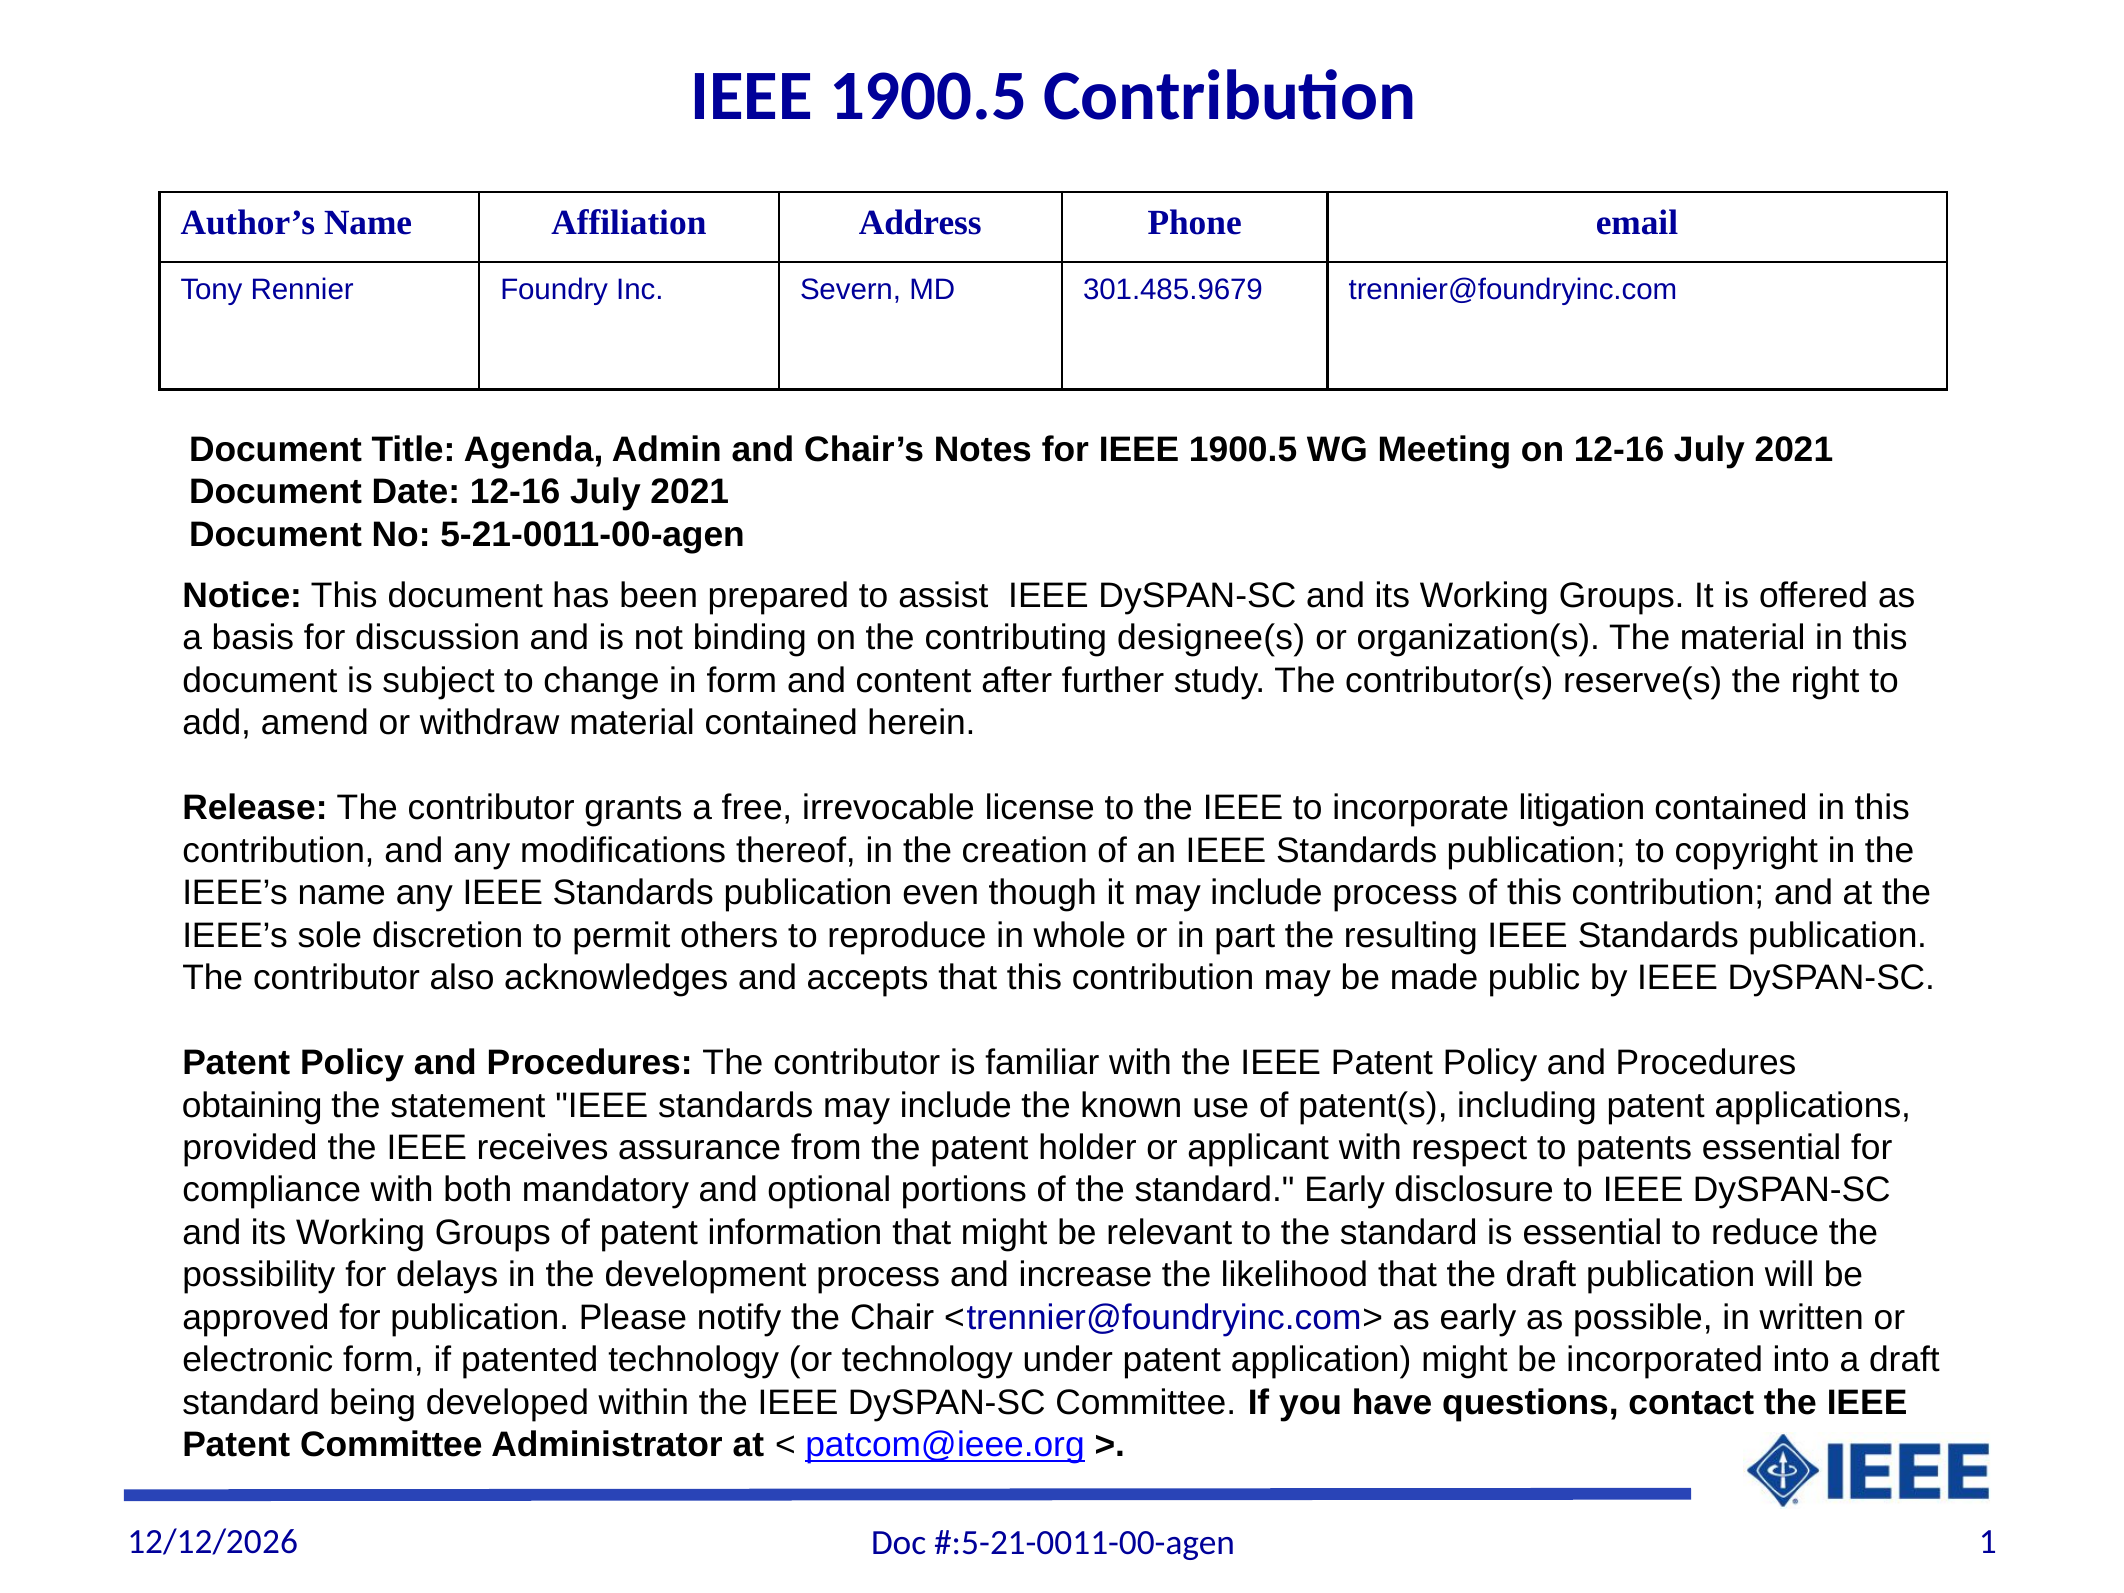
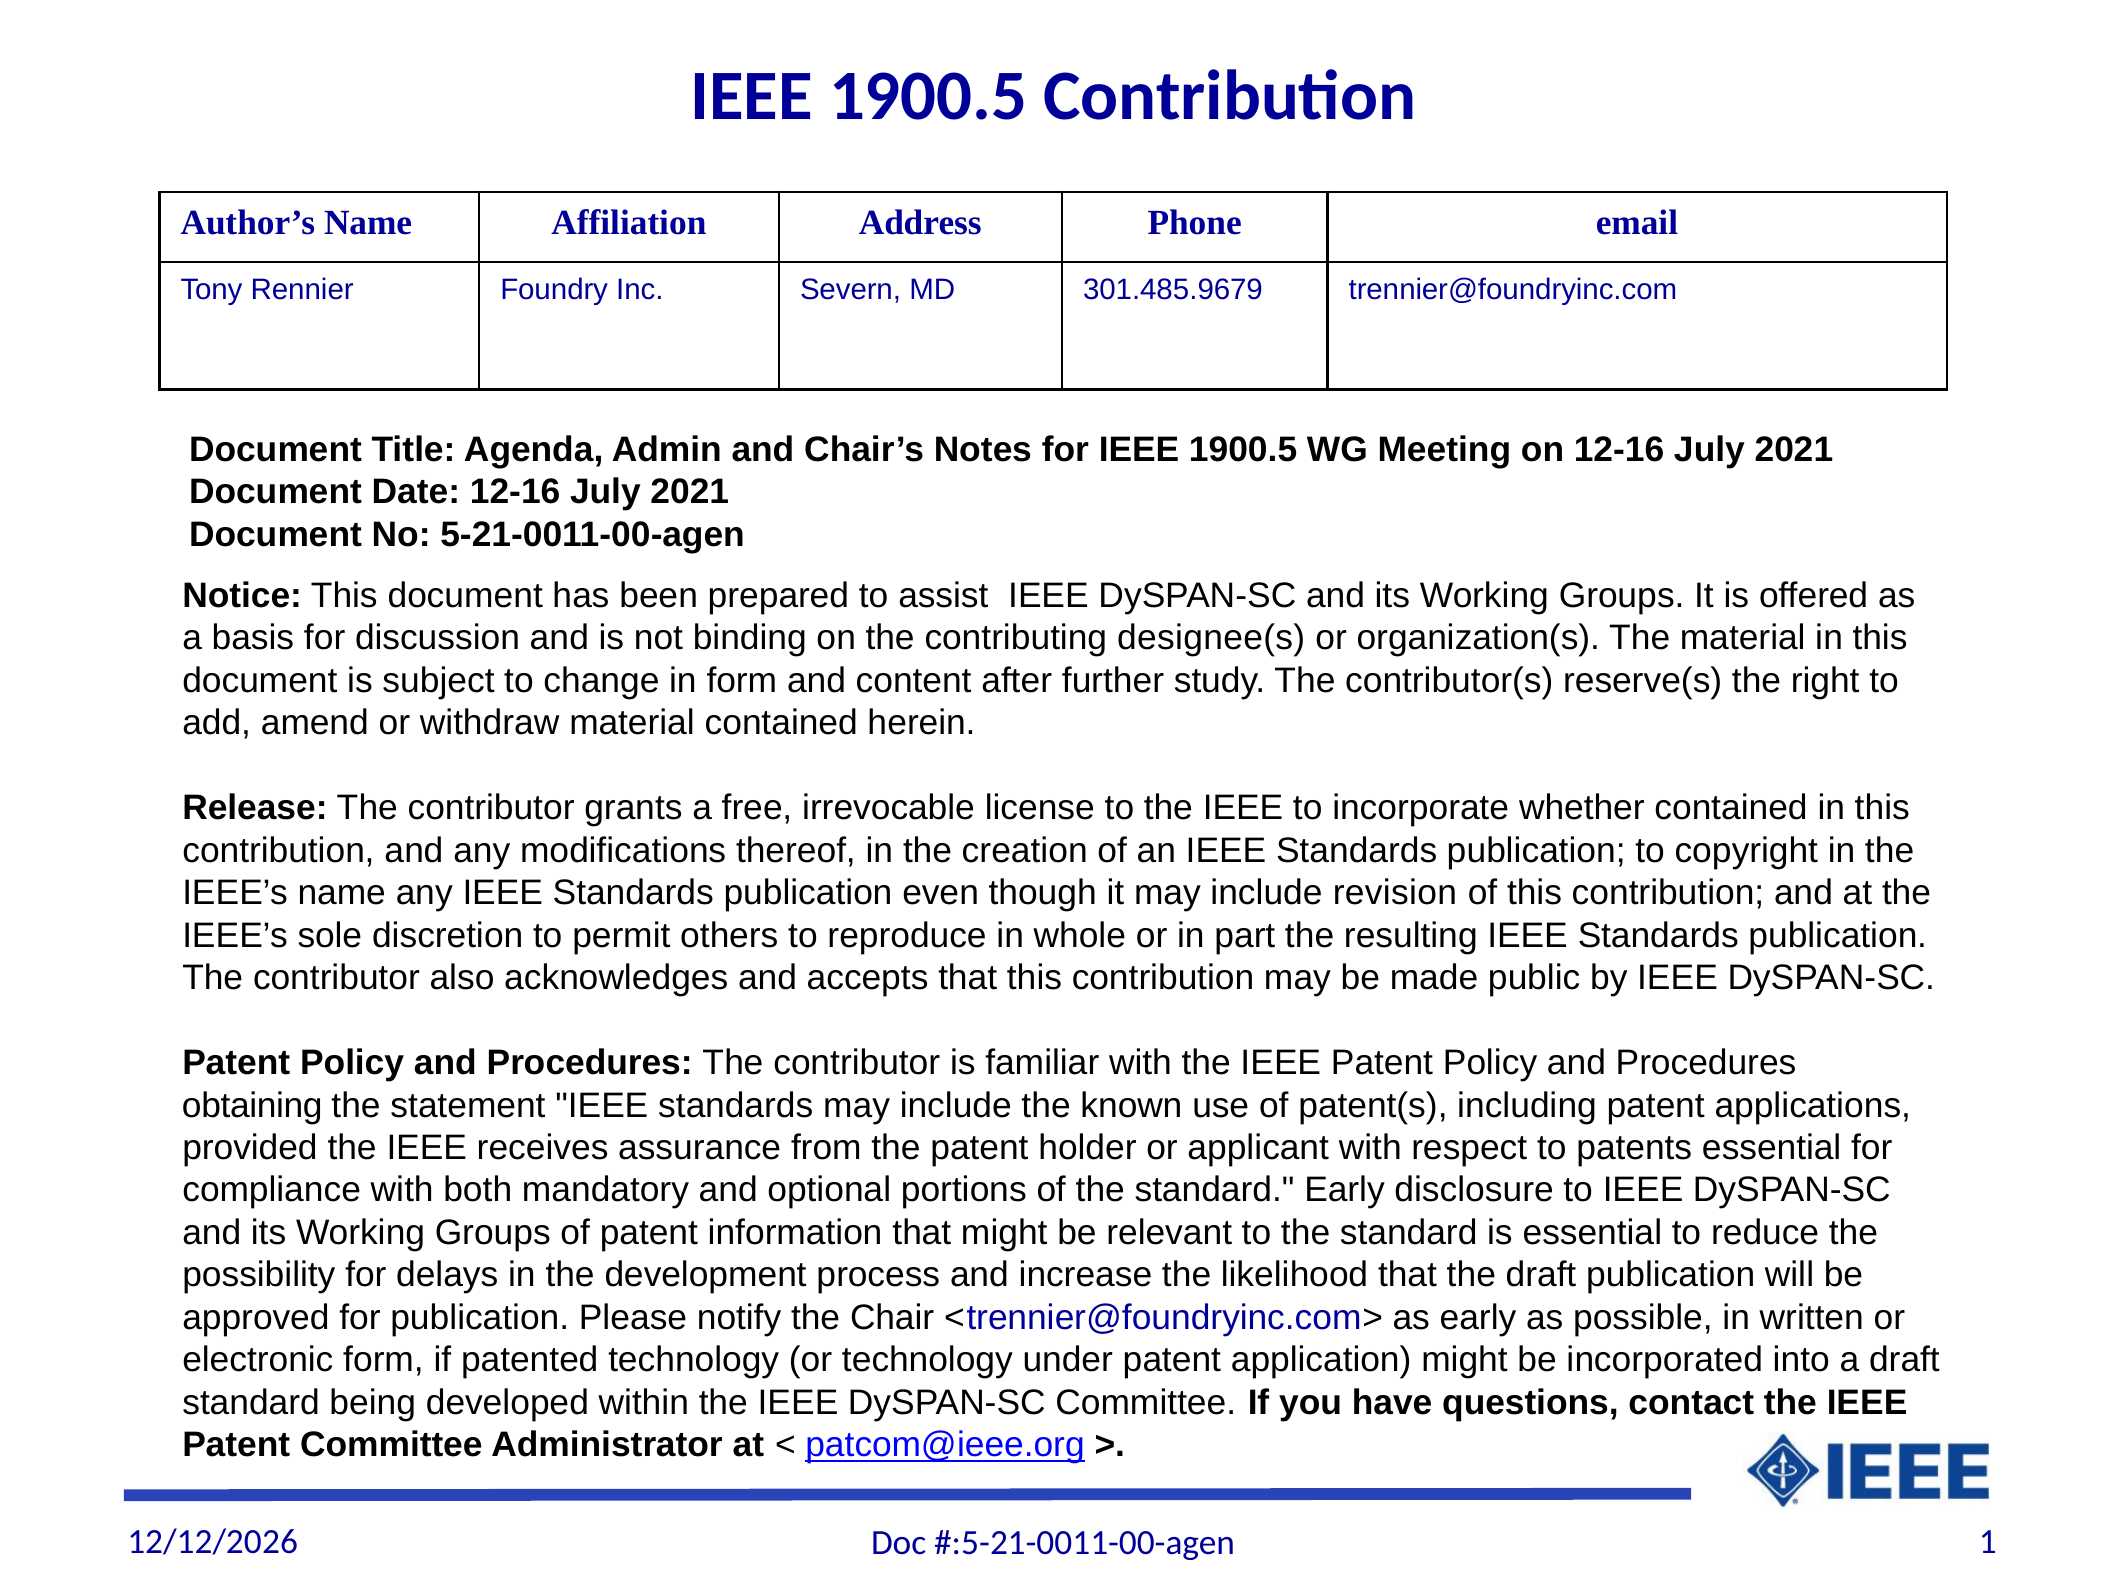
litigation: litigation -> whether (1582, 808)
include process: process -> revision (1395, 893)
